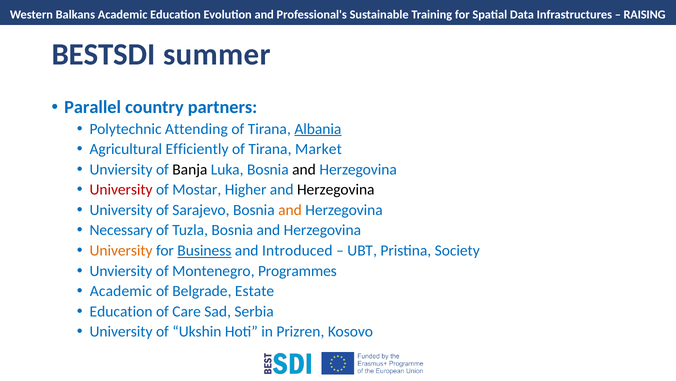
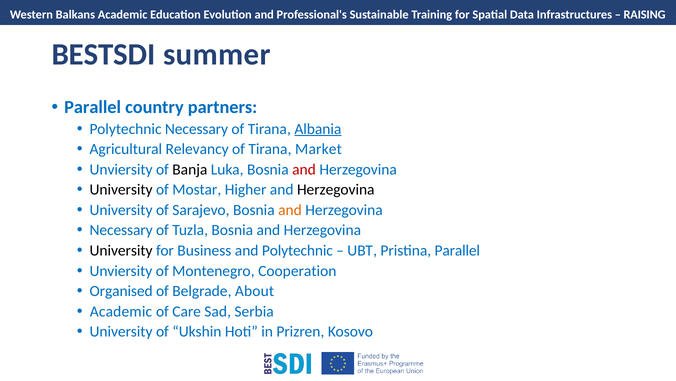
Polytechnic Attending: Attending -> Necessary (197, 129)
Efficiently: Efficiently -> Relevancy (197, 149)
and colour: black -> red (304, 169)
University colour: red -> black (121, 189)
University colour: orange -> black (121, 250)
Business underline: present -> none (204, 250)
and Introduced: Introduced -> Polytechnic (297, 250)
Pristina Society: Society -> Parallel (457, 250)
Programmes: Programmes -> Cooperation (297, 270)
Academic: Academic -> Organised (121, 291)
Estate: Estate -> About (255, 291)
Education: Education -> Academic (121, 311)
